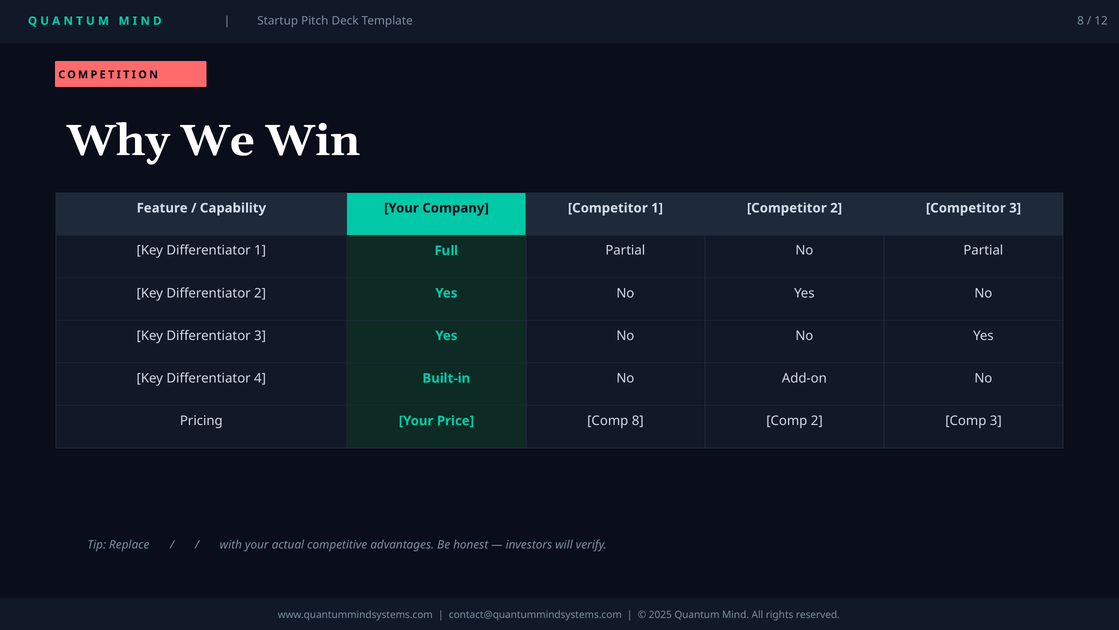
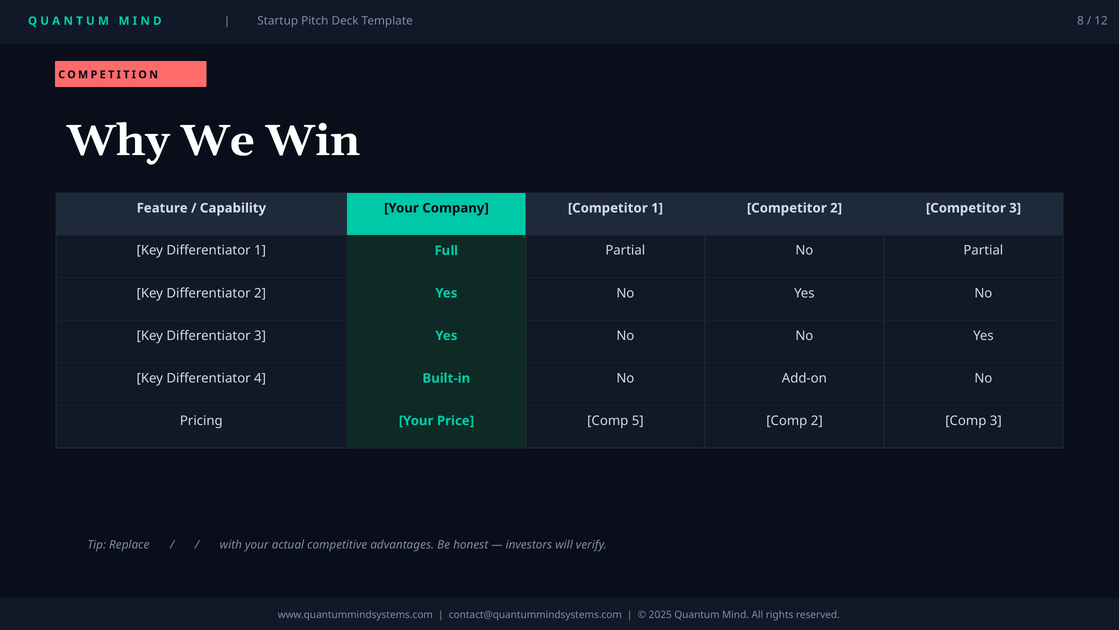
Comp 8: 8 -> 5 (638, 420)
